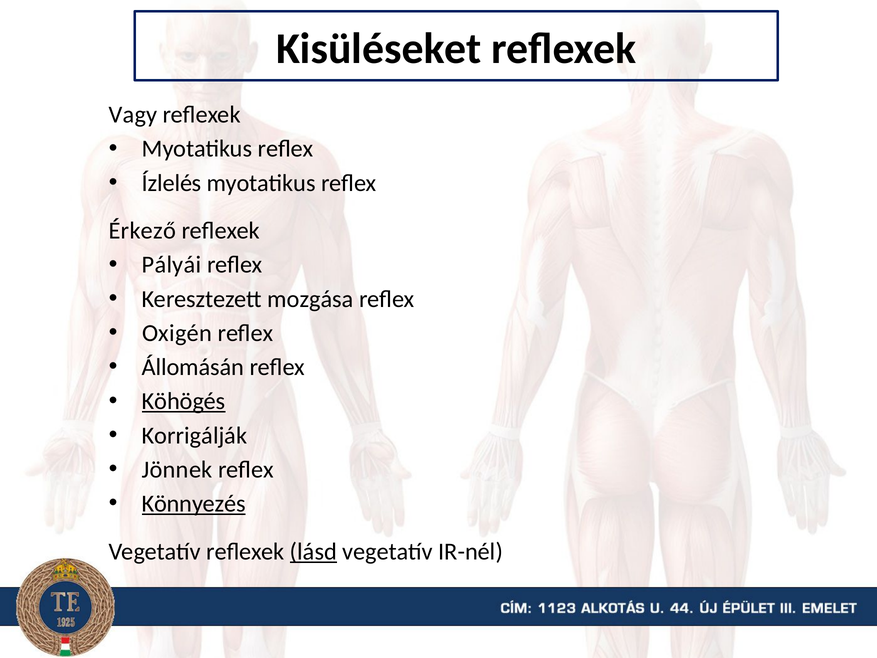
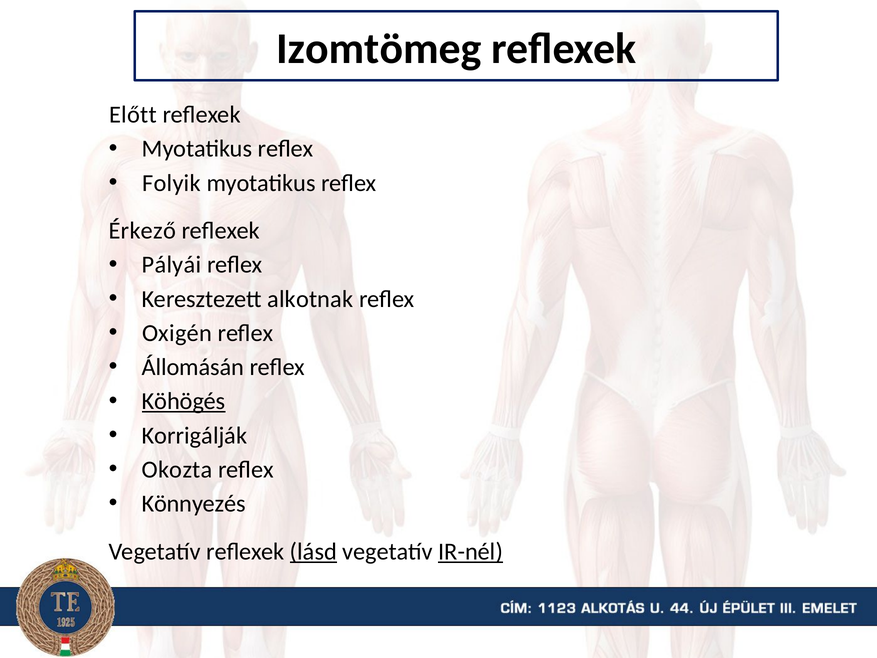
Kisüléseket: Kisüléseket -> Izomtömeg (379, 49)
Vagy: Vagy -> Előtt (133, 115)
Ízlelés: Ízlelés -> Folyik (171, 183)
mozgása: mozgása -> alkotnak (310, 299)
Jönnek: Jönnek -> Okozta (177, 470)
Könnyezés underline: present -> none (194, 504)
IR-nél underline: none -> present (471, 551)
